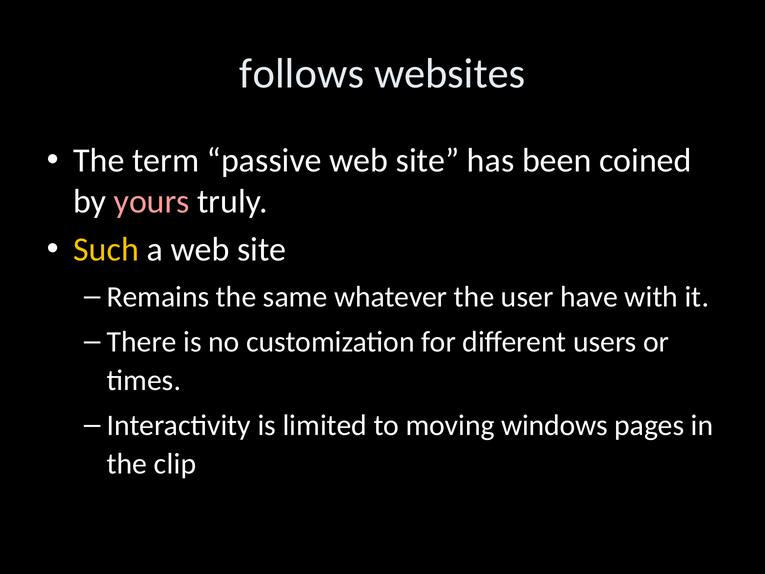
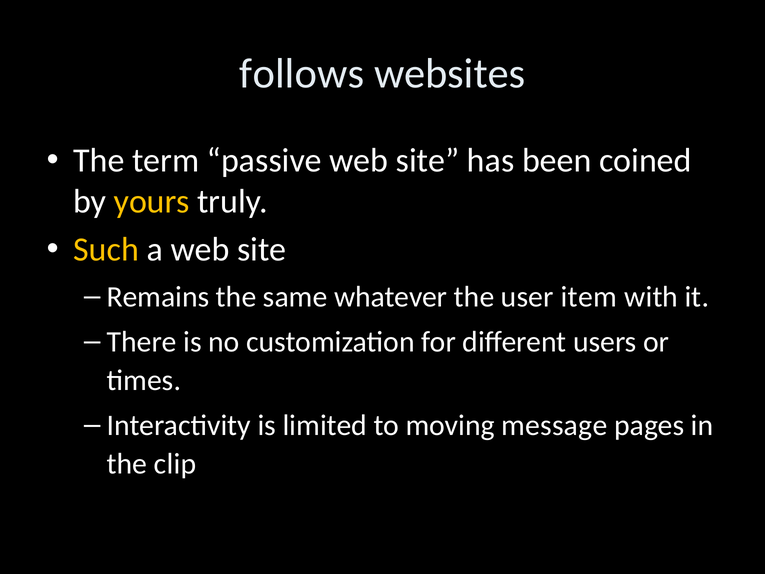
yours colour: pink -> yellow (152, 201)
have: have -> item (589, 297)
windows: windows -> message (554, 425)
